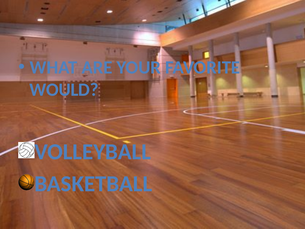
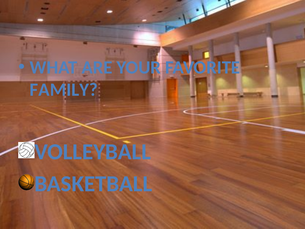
WOULD: WOULD -> FAMILY (64, 90)
